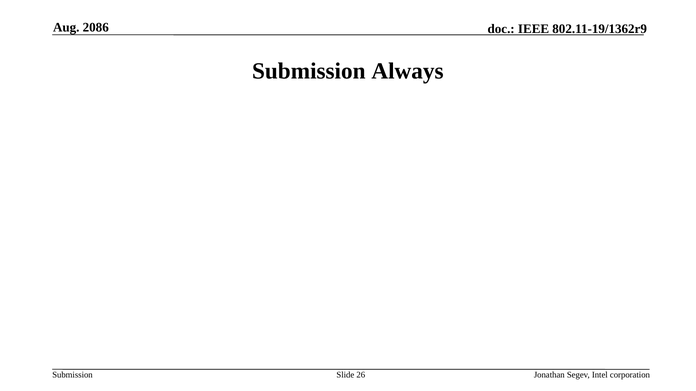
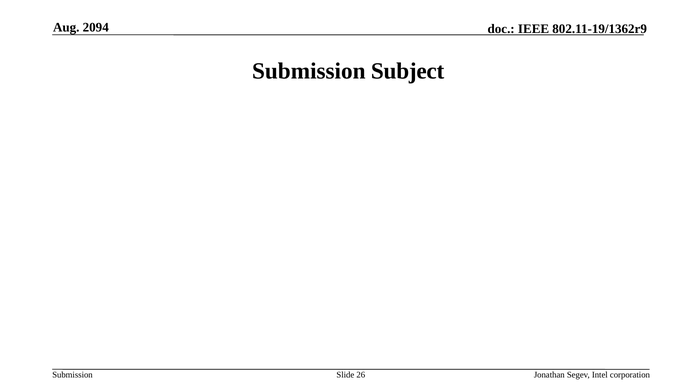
2086: 2086 -> 2094 (96, 28)
Always: Always -> Subject (408, 71)
